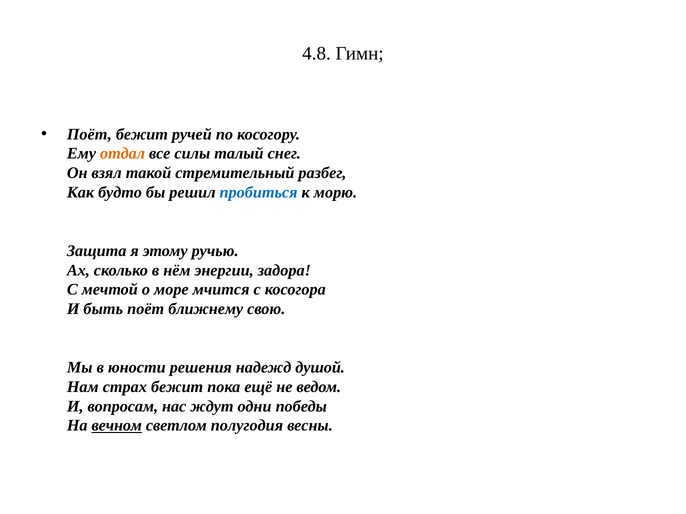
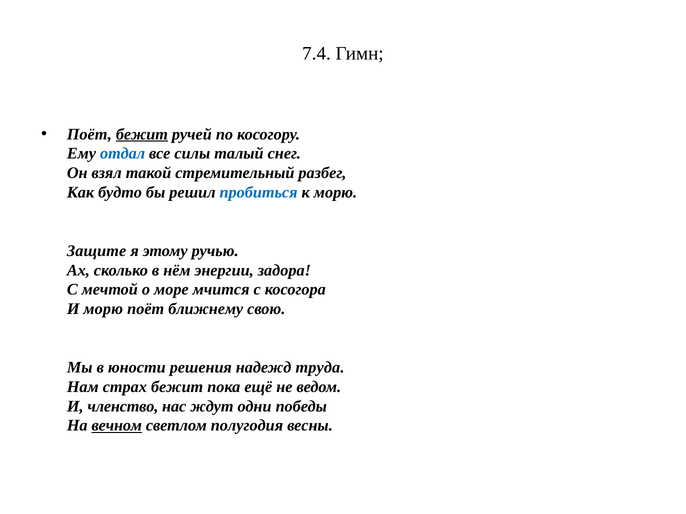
4.8: 4.8 -> 7.4 (317, 53)
бежит underline: none -> present (142, 134)
отдал colour: orange -> blue (123, 154)
Защита: Защита -> Защите (97, 251)
И быть: быть -> морю (103, 309)
душой: душой -> труда (320, 368)
вопросам: вопросам -> членство (123, 407)
